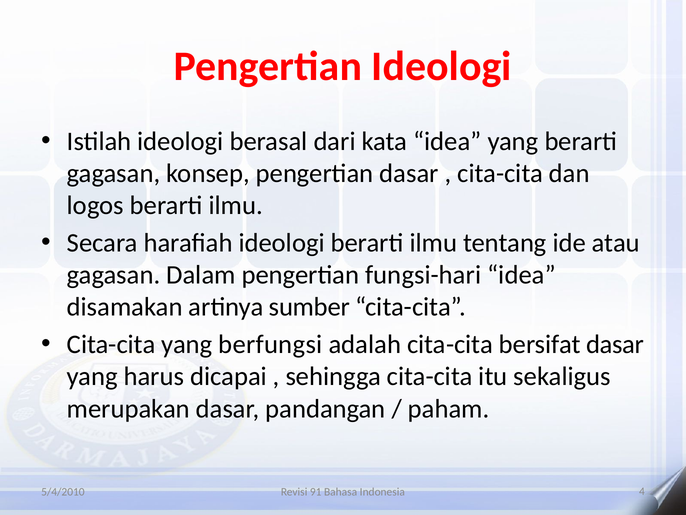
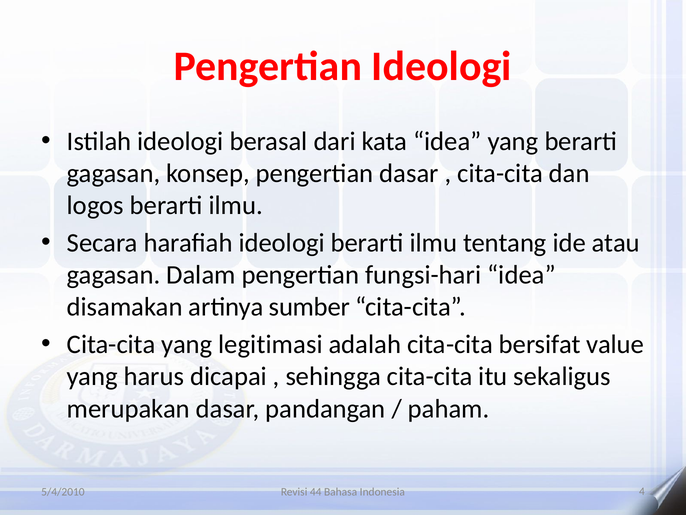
berfungsi: berfungsi -> legitimasi (270, 344)
bersifat dasar: dasar -> value (615, 344)
91: 91 -> 44 (316, 491)
